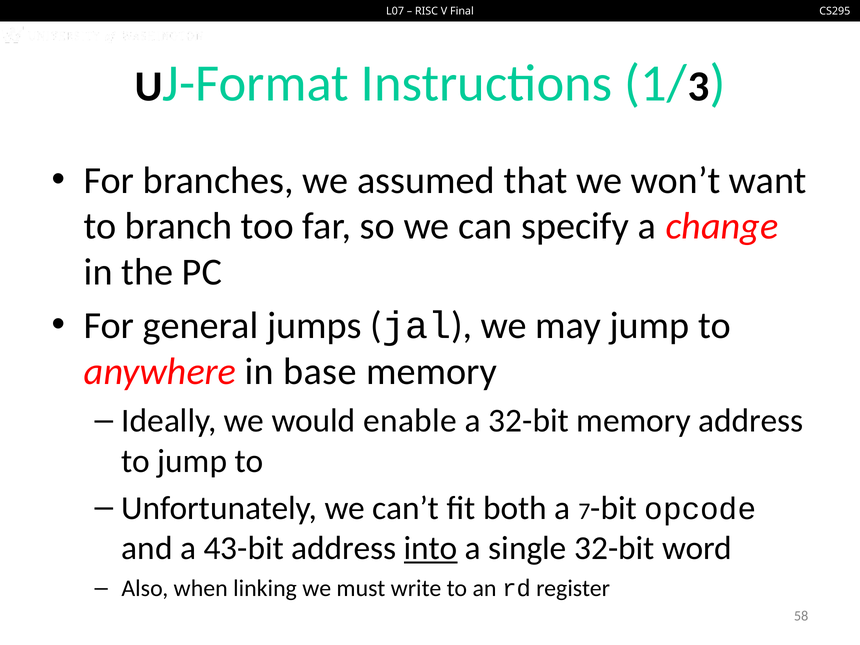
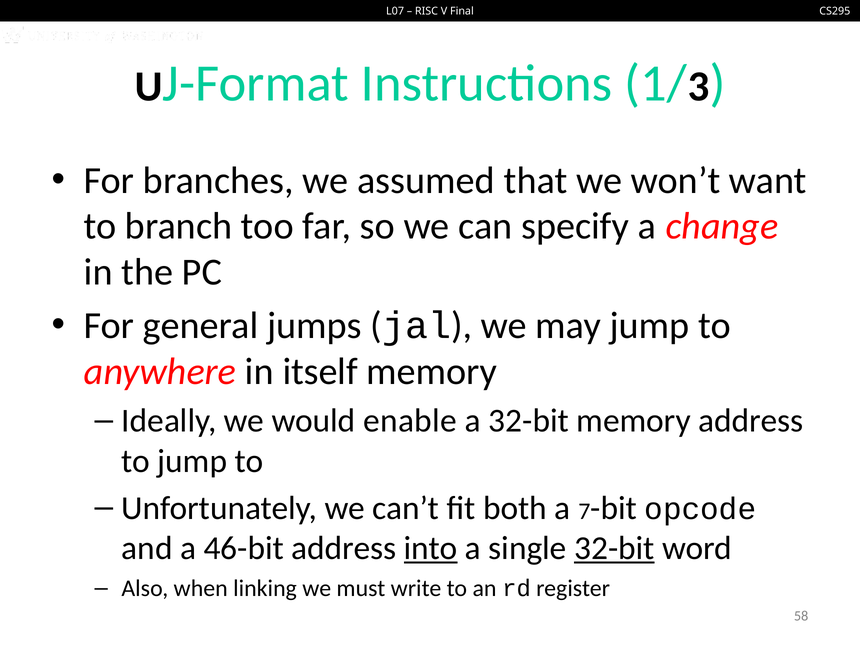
base: base -> itself (320, 372)
43-bit: 43-bit -> 46-bit (244, 548)
32-bit underline: none -> present (614, 548)
